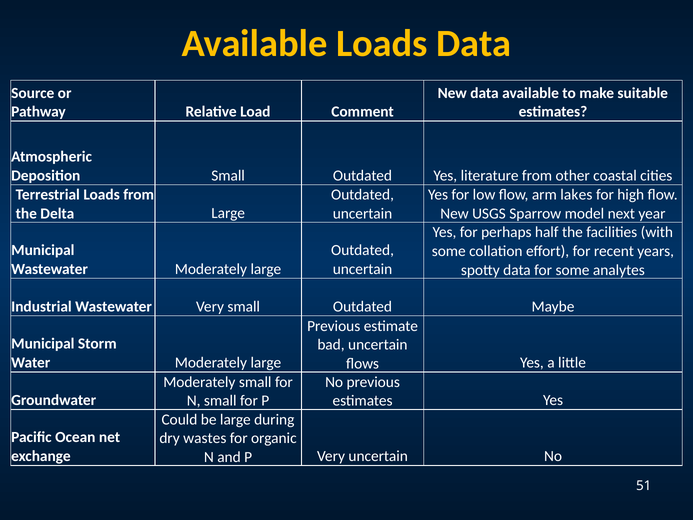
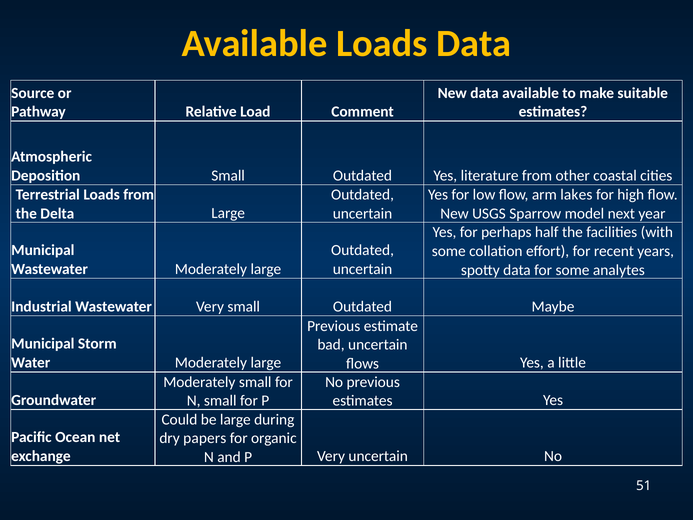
wastes: wastes -> papers (205, 438)
